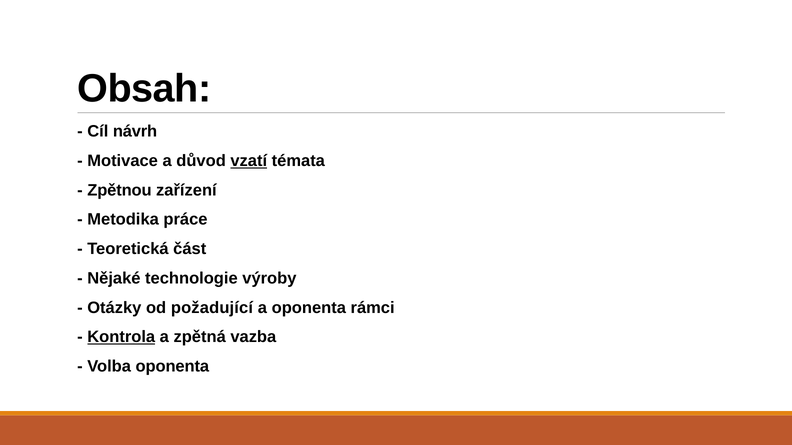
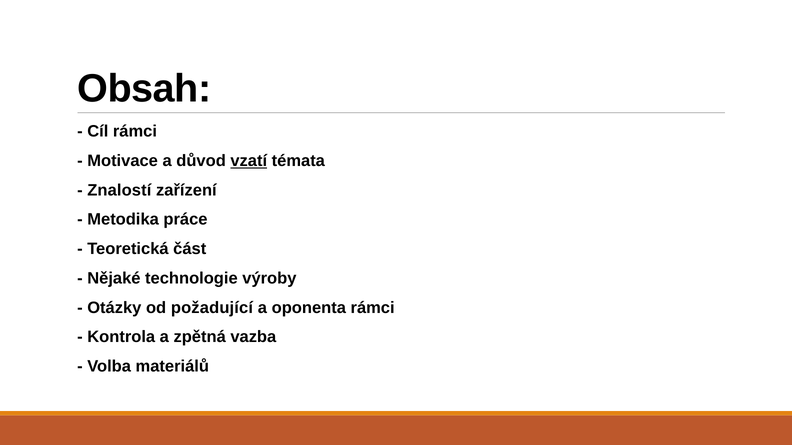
Cíl návrh: návrh -> rámci (135, 132)
Zpětnou: Zpětnou -> Znalostí (119, 190)
Kontrola underline: present -> none (121, 337)
Volba oponenta: oponenta -> materiálů (172, 367)
